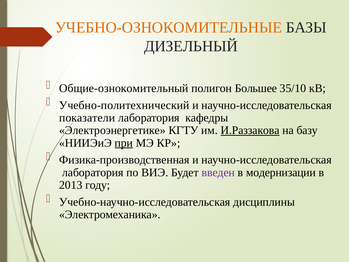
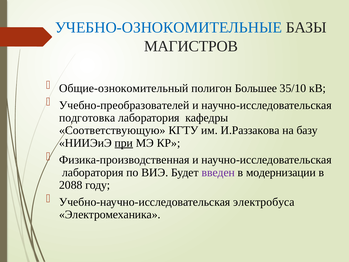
УЧЕБНО-ОЗНОКОМИТЕЛЬНЫЕ colour: orange -> blue (169, 28)
ДИЗЕЛЬНЫЙ: ДИЗЕЛЬНЫЙ -> МАГИСТРОВ (191, 46)
Учебно-политехнический: Учебно-политехнический -> Учебно-преобразователей (124, 105)
показатели: показатели -> подготовка (87, 118)
Электроэнергетике: Электроэнергетике -> Соответствующую (112, 130)
И.Раззакова underline: present -> none (250, 130)
2013: 2013 -> 2088 (71, 185)
дисциплины: дисциплины -> электробуса (264, 202)
